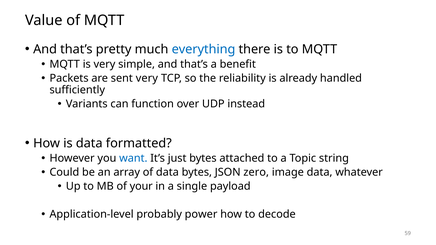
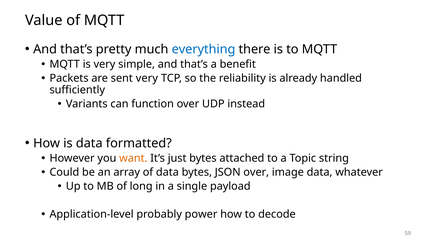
want colour: blue -> orange (133, 158)
JSON zero: zero -> over (256, 172)
your: your -> long (141, 186)
